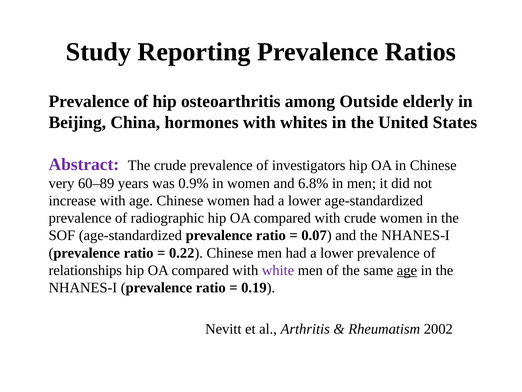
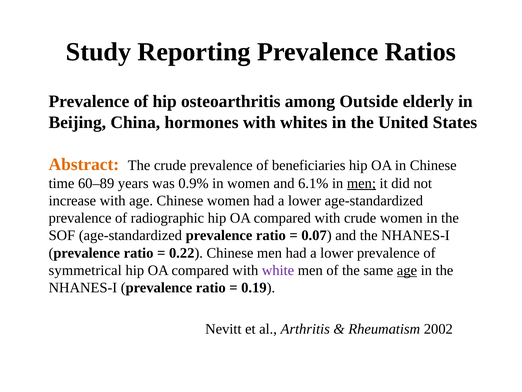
Abstract colour: purple -> orange (84, 164)
investigators: investigators -> beneficiaries (309, 165)
very: very -> time (61, 183)
6.8%: 6.8% -> 6.1% (313, 183)
men underline: none -> present (361, 183)
relationships: relationships -> symmetrical (85, 270)
